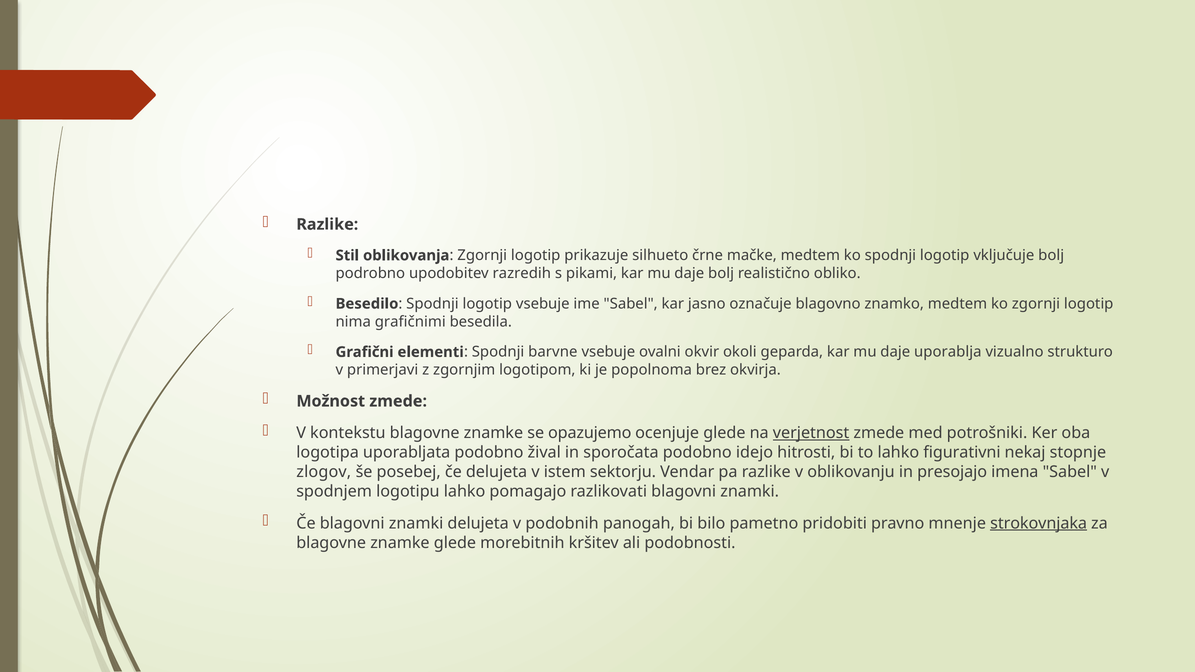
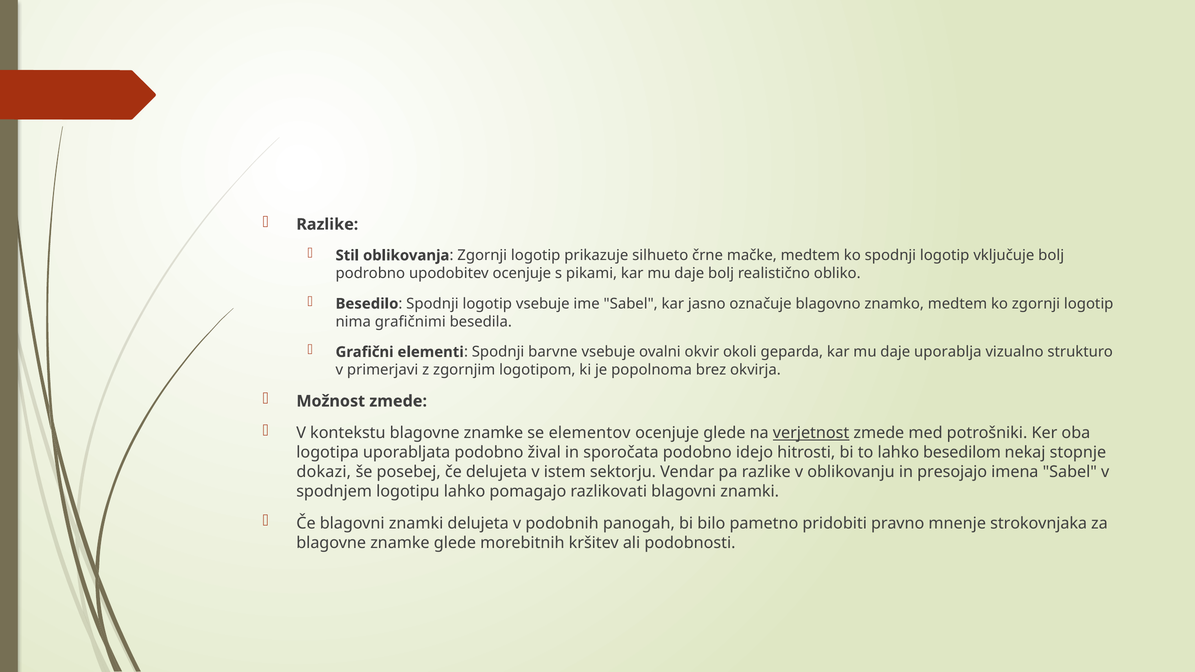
upodobitev razredih: razredih -> ocenjuje (522, 273)
opazujemo: opazujemo -> elementov (590, 433)
figurativni: figurativni -> besedilom (962, 453)
zlogov: zlogov -> dokazi (324, 472)
strokovnjaka underline: present -> none (1039, 523)
